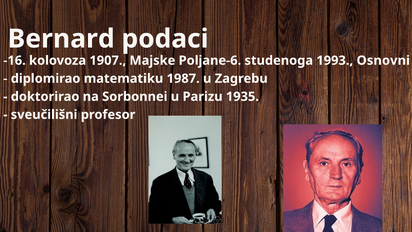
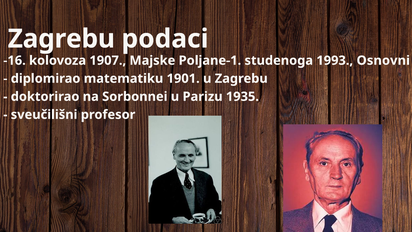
Bernard: Bernard -> Zagrebu (61, 39)
Poljane-6: Poljane-6 -> Poljane-1 (210, 60)
1987: 1987 -> 1901 (183, 78)
